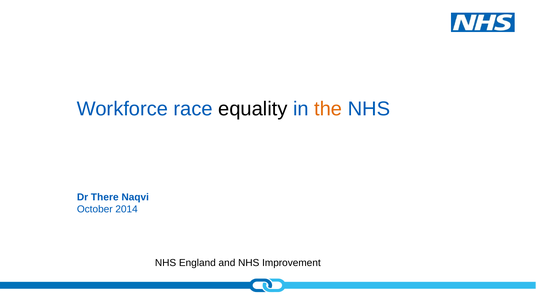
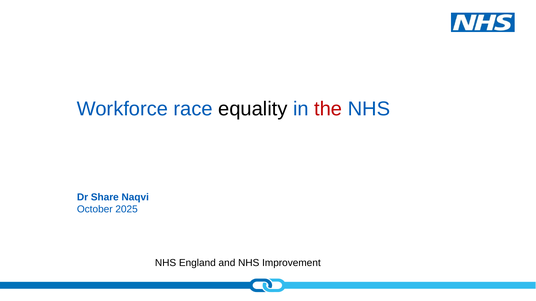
the colour: orange -> red (328, 109)
There: There -> Share (105, 197)
2014: 2014 -> 2025 (127, 209)
